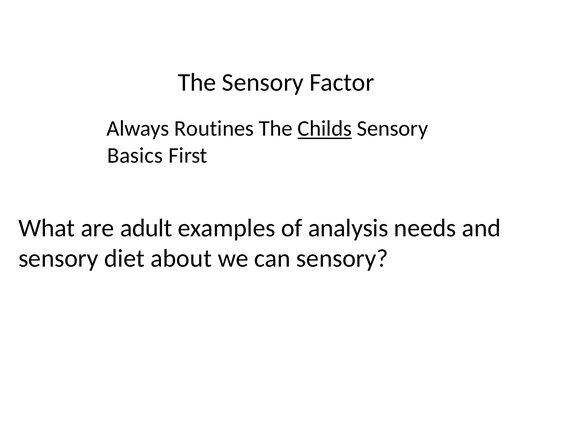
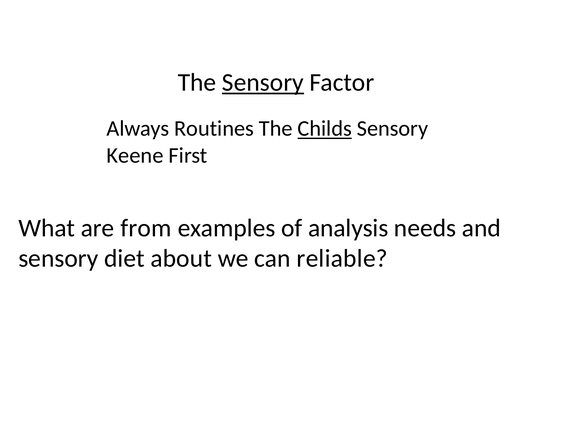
Sensory underline: none -> present (263, 83)
Basics: Basics -> Keene (135, 156)
adult: adult -> from (146, 228)
can sensory: sensory -> reliable (342, 259)
